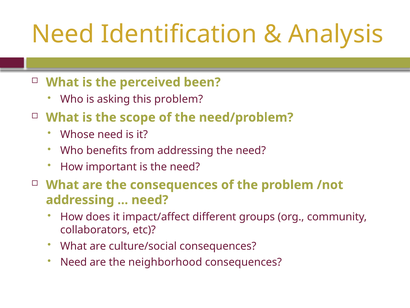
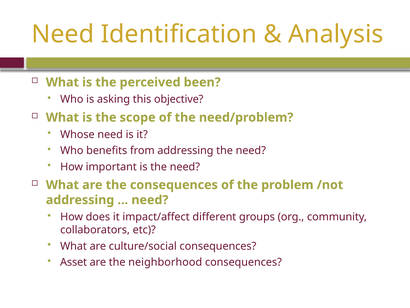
this problem: problem -> objective (179, 99)
Need: Need -> Asset (74, 262)
